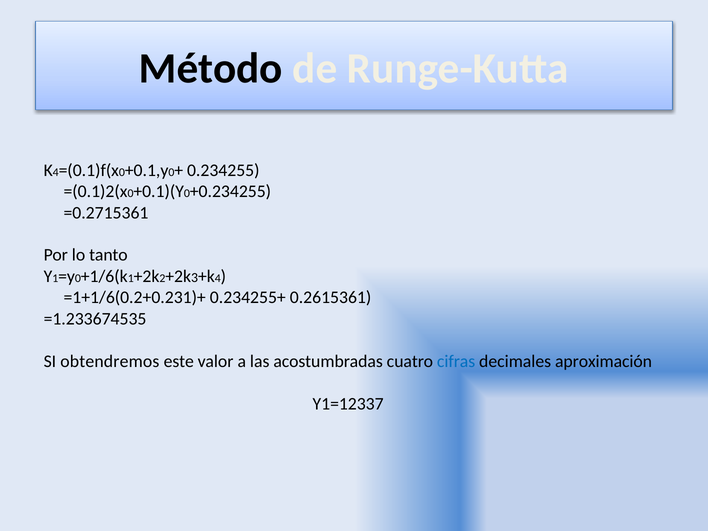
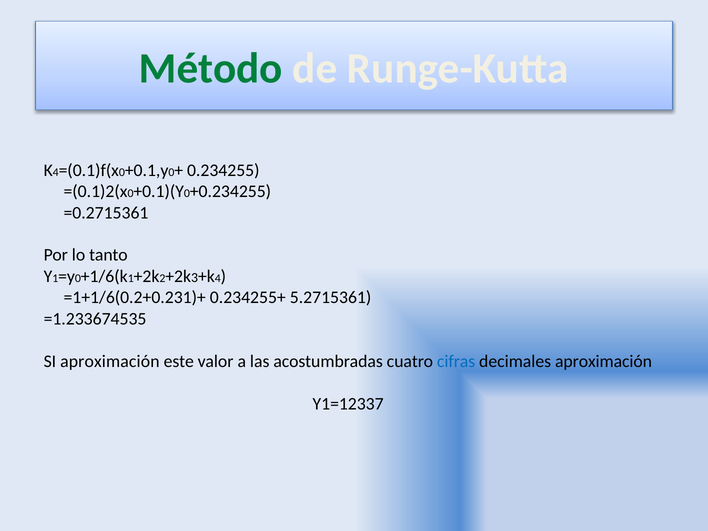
Método colour: black -> green (211, 69)
0.2615361: 0.2615361 -> 5.2715361 (331, 298)
SI obtendremos: obtendremos -> aproximación (110, 361)
